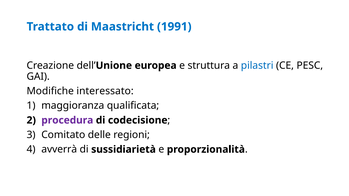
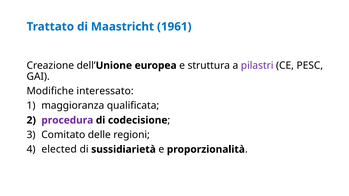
1991: 1991 -> 1961 (174, 27)
pilastri colour: blue -> purple (257, 66)
avverrà: avverrà -> elected (59, 150)
